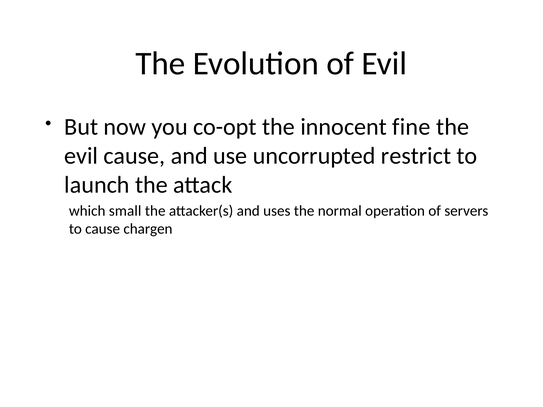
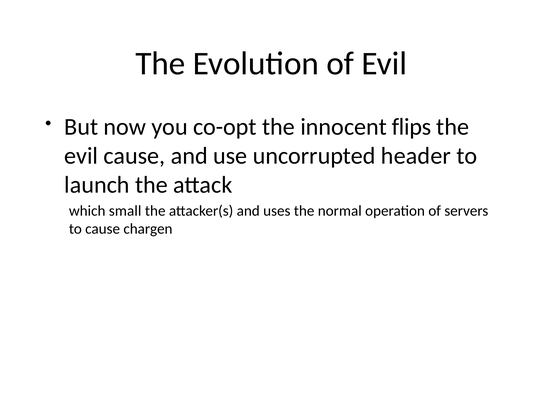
fine: fine -> flips (412, 127)
restrict: restrict -> header (416, 156)
